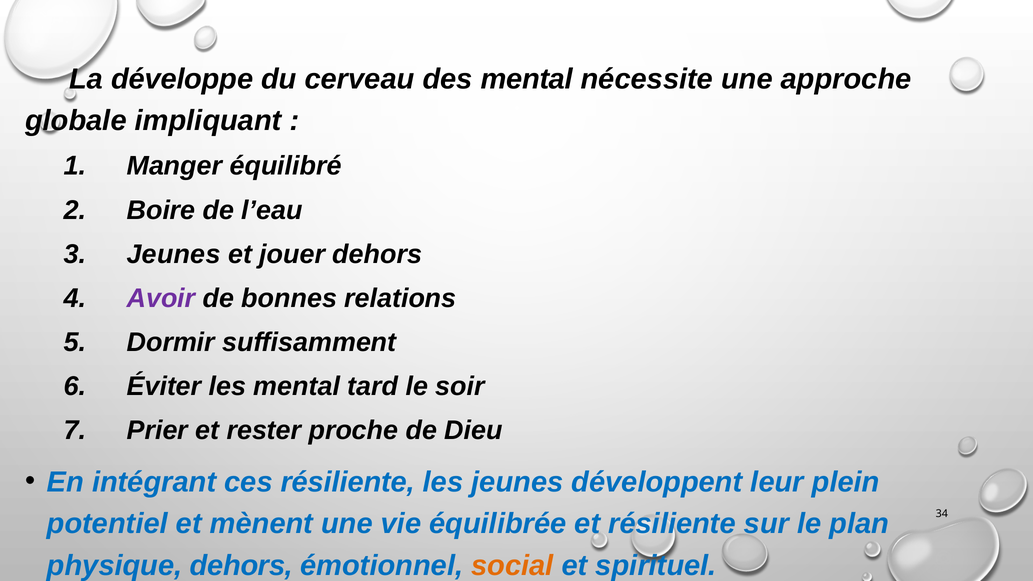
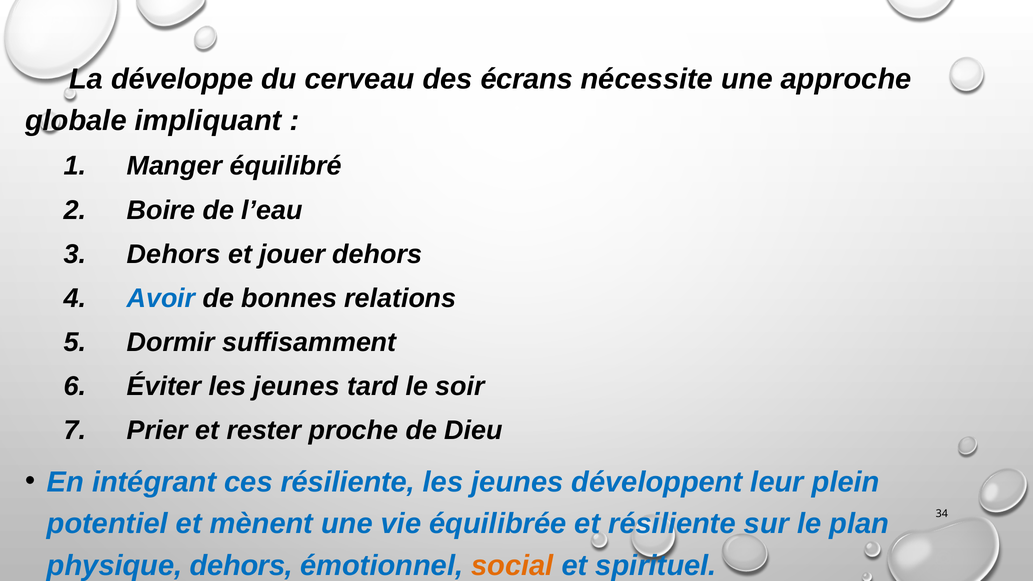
des mental: mental -> écrans (527, 79)
Jeunes: Jeunes -> Dehors (174, 254)
Avoir colour: purple -> blue (161, 298)
Éviter les mental: mental -> jeunes (297, 386)
